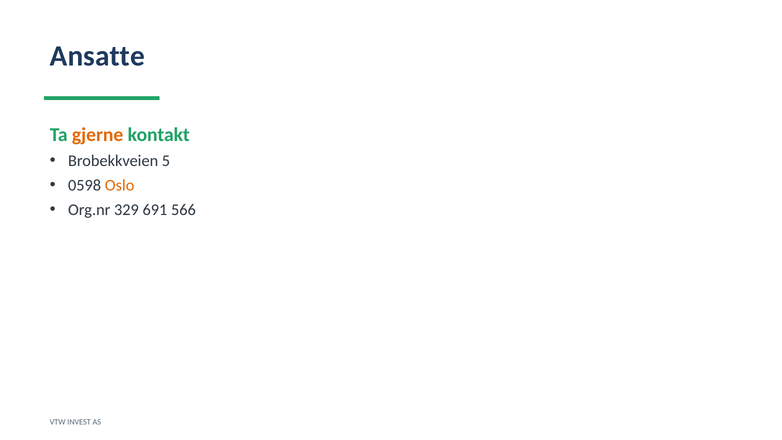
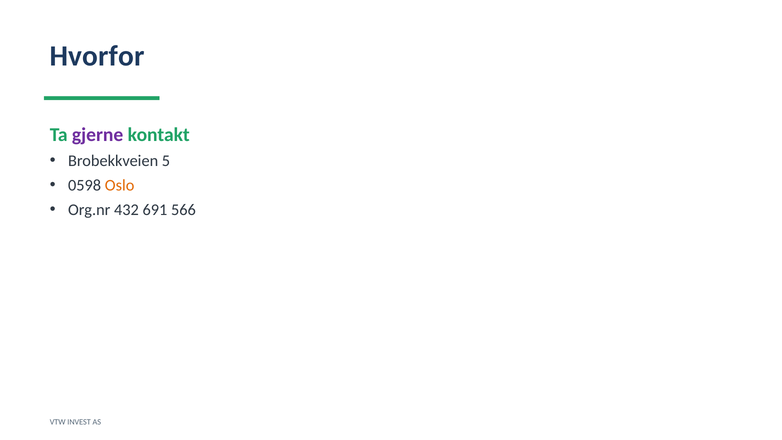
Ansatte: Ansatte -> Hvorfor (97, 56)
gjerne colour: orange -> purple (98, 135)
329: 329 -> 432 (126, 210)
